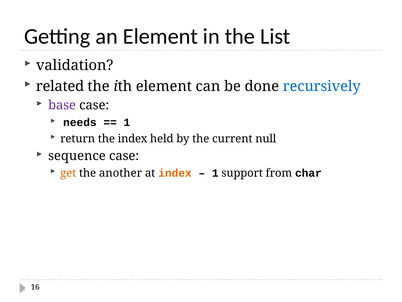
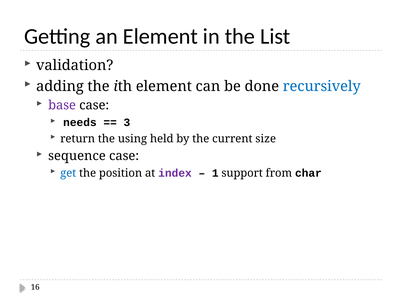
related: related -> adding (60, 86)
1: 1 -> 3 (127, 122)
the index: index -> using (132, 138)
null: null -> size (266, 138)
get colour: orange -> blue (68, 173)
another: another -> position (121, 173)
index colour: orange -> purple (175, 173)
